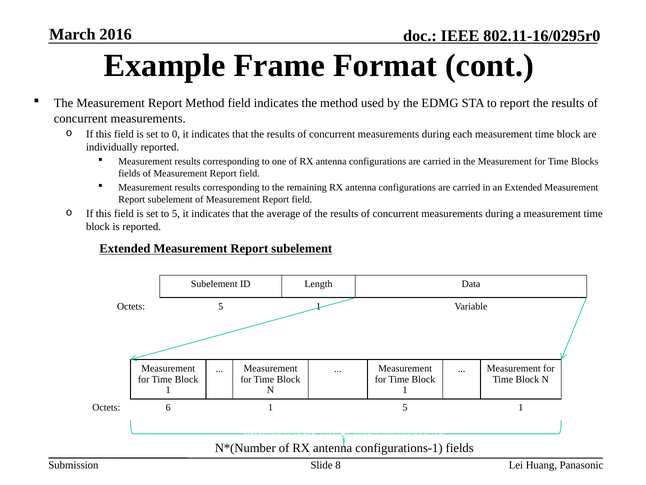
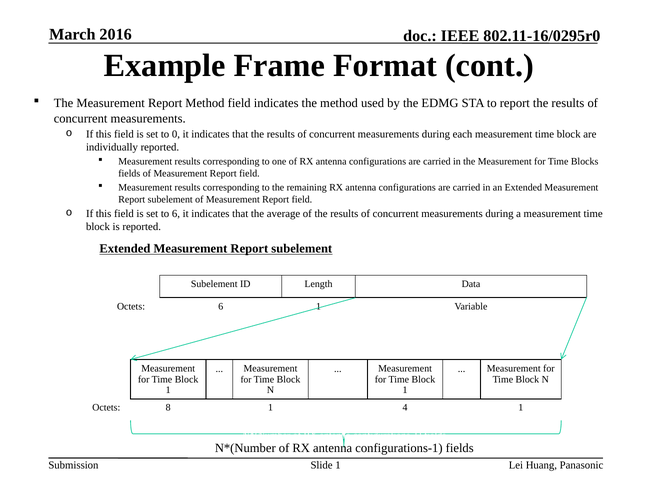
to 5: 5 -> 6 (176, 214)
Octets 5: 5 -> 6 (221, 306)
6: 6 -> 8 (168, 407)
1 5: 5 -> 4 (405, 407)
8: 8 -> 1 (338, 465)
